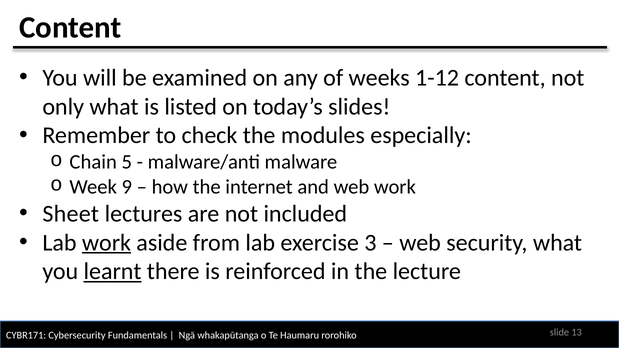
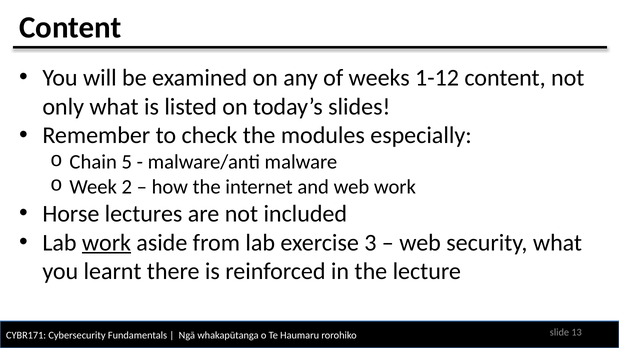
9: 9 -> 2 (127, 187)
Sheet: Sheet -> Horse (71, 214)
learnt underline: present -> none (113, 272)
